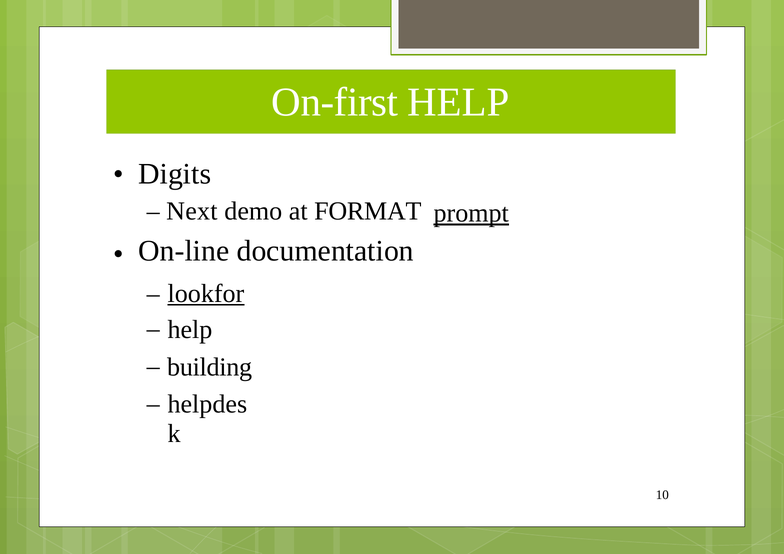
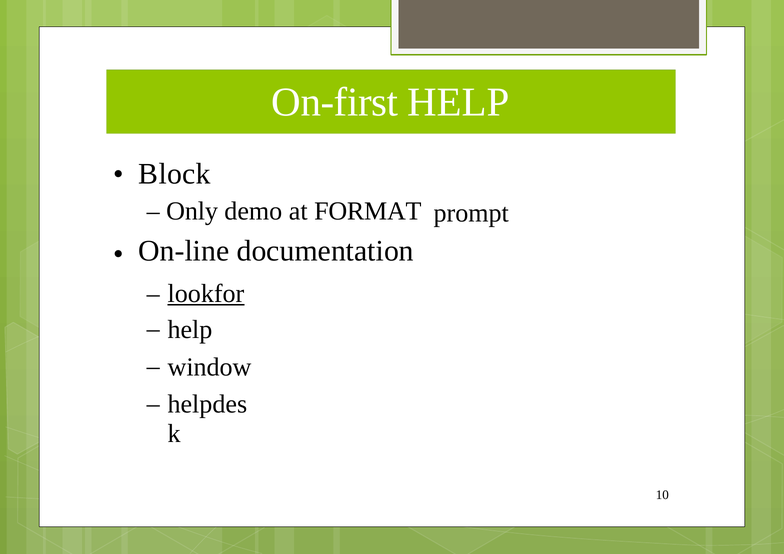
Digits: Digits -> Block (175, 174)
Next: Next -> Only (192, 211)
prompt underline: present -> none (471, 213)
building: building -> window (210, 367)
